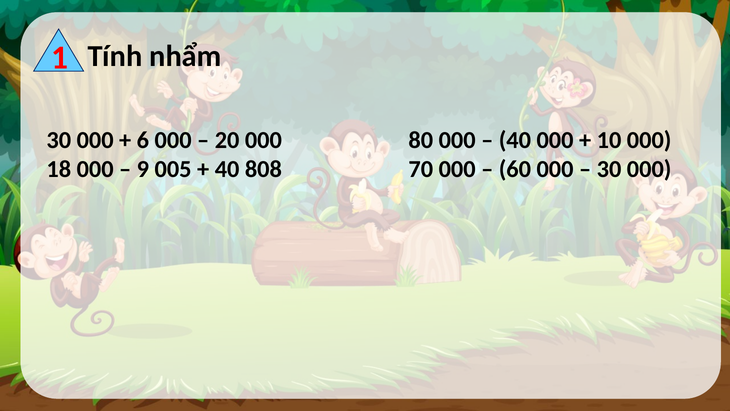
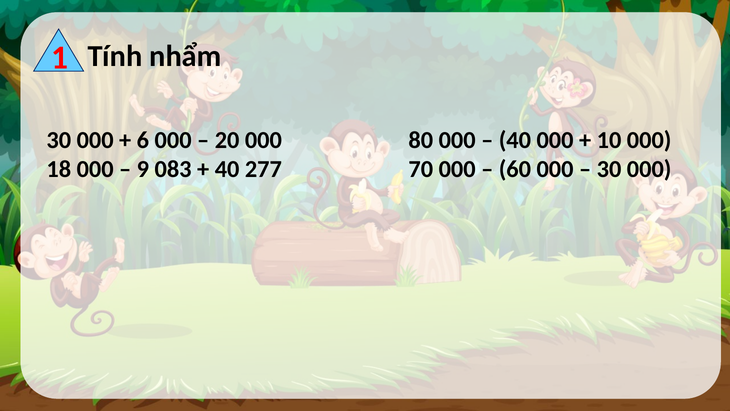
005: 005 -> 083 (173, 169)
808: 808 -> 277 (263, 169)
